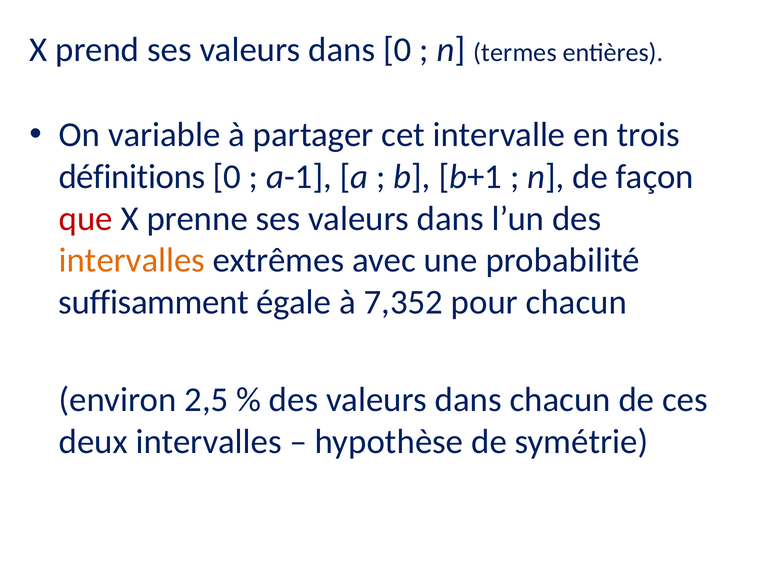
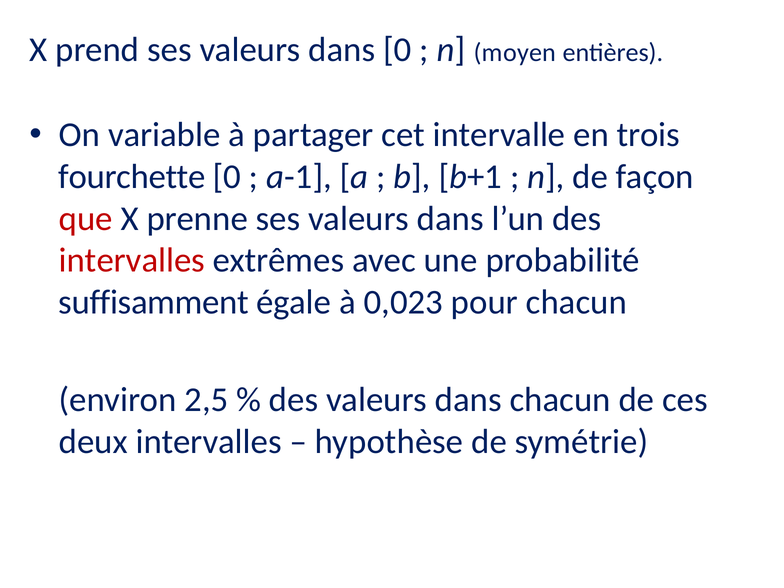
termes: termes -> moyen (515, 52)
définitions: définitions -> fourchette (132, 177)
intervalles colour: orange -> red (132, 260)
7,352: 7,352 -> 0,023 (403, 302)
